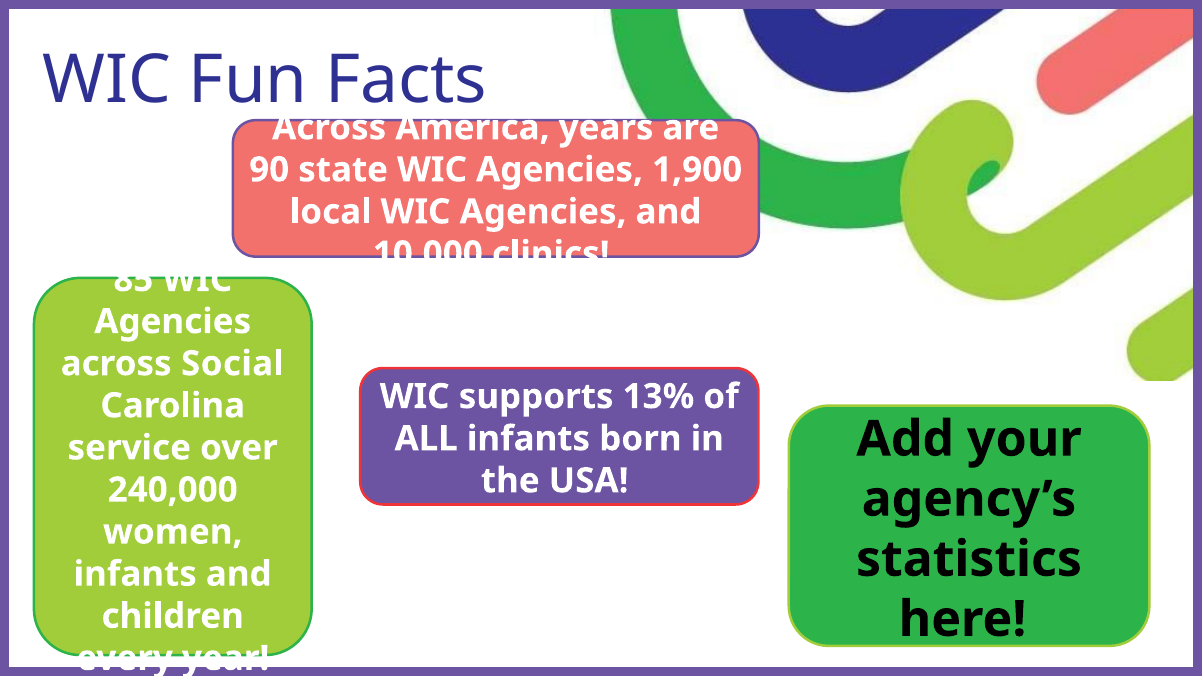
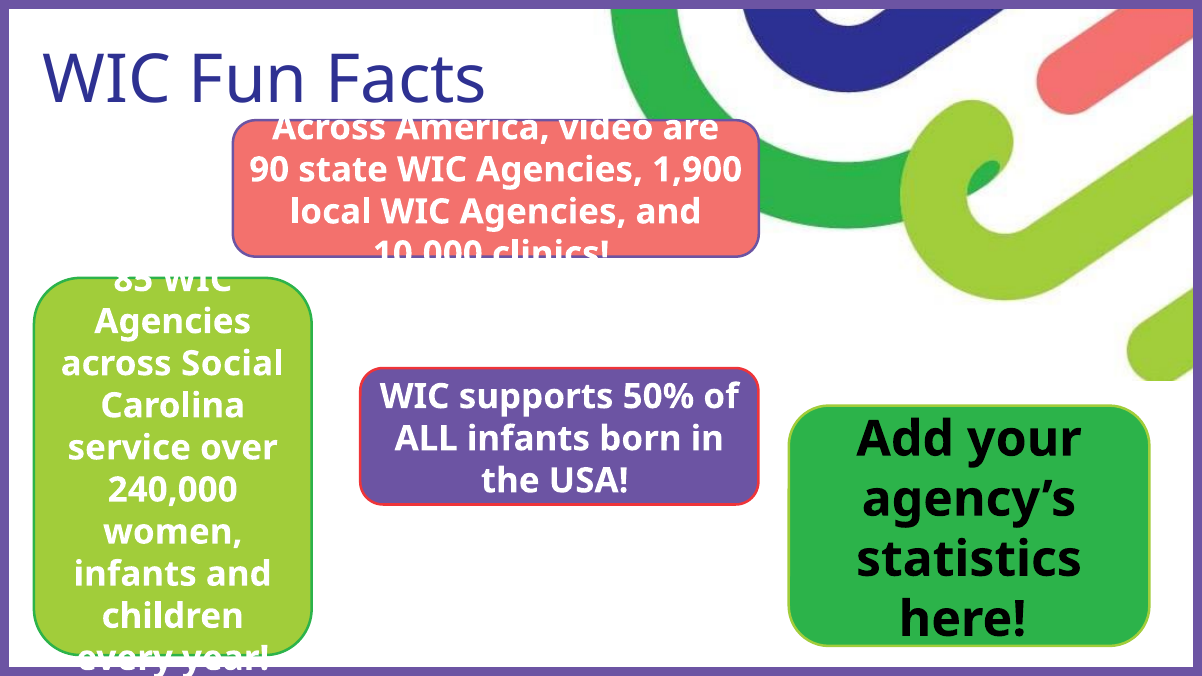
years: years -> video (606, 128)
13%: 13% -> 50% (658, 397)
